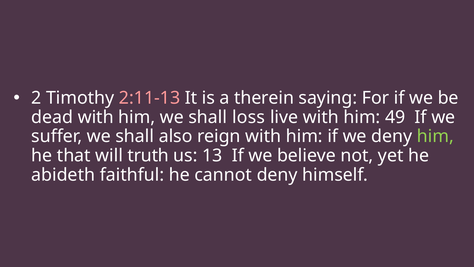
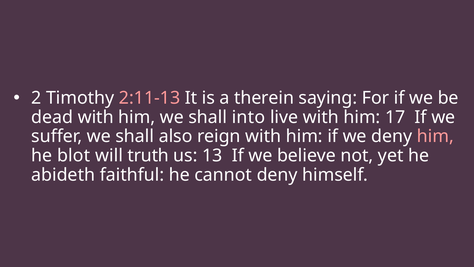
loss: loss -> into (248, 117)
49: 49 -> 17 (395, 117)
him colour: light green -> pink (435, 136)
that: that -> blot (74, 155)
